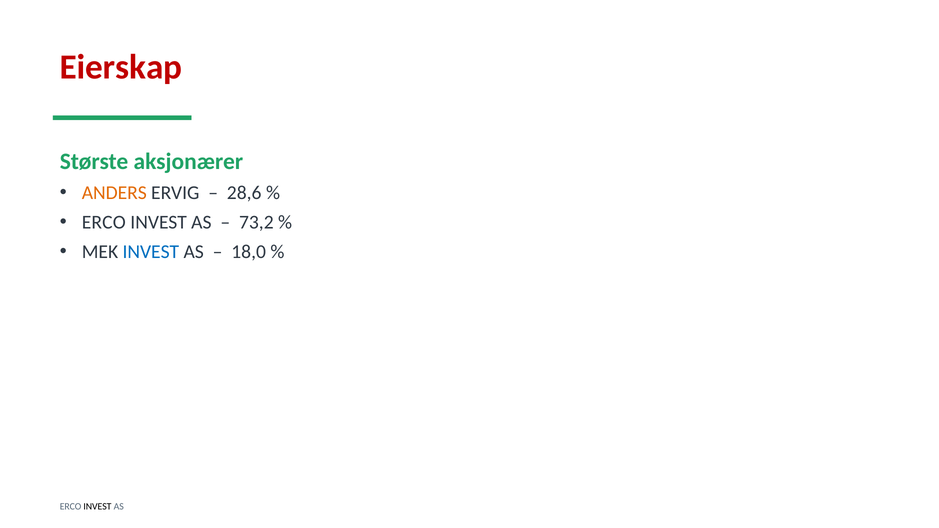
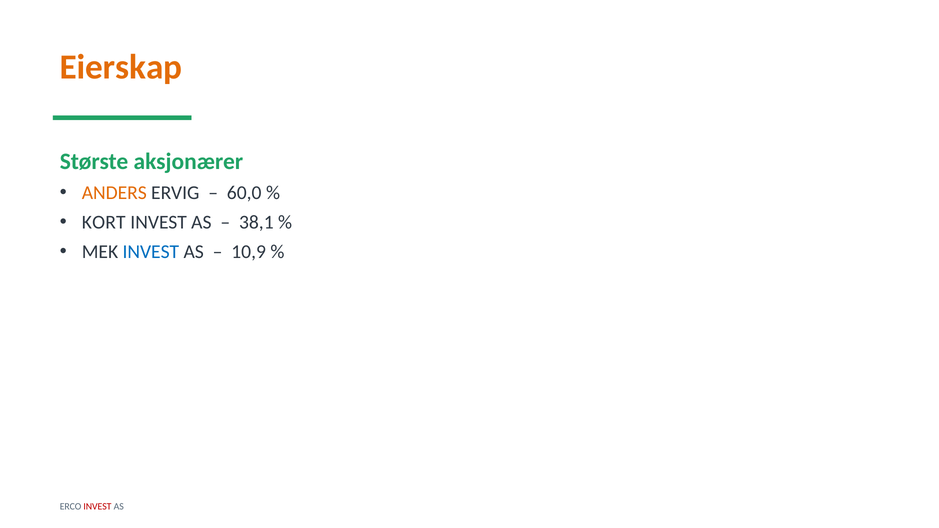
Eierskap colour: red -> orange (121, 67)
28,6: 28,6 -> 60,0 (244, 193)
ERCO: ERCO -> KORT (104, 222)
73,2: 73,2 -> 38,1 (256, 222)
18,0: 18,0 -> 10,9 (249, 252)
INVEST colour: black -> red (97, 507)
